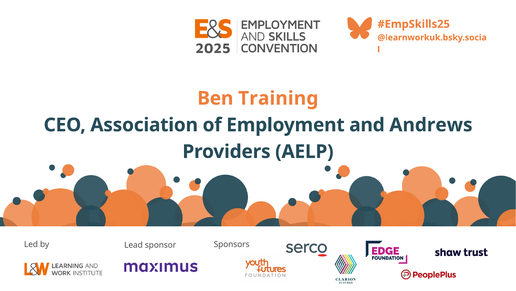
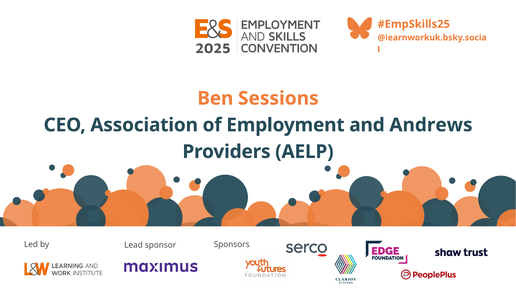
Training: Training -> Sessions (278, 98)
